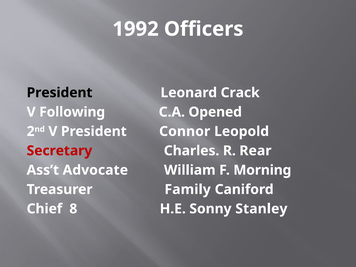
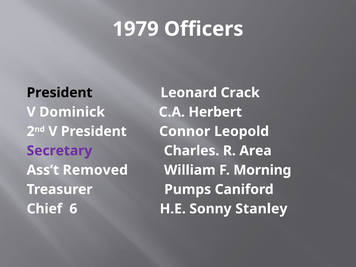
1992: 1992 -> 1979 (136, 29)
Following: Following -> Dominick (72, 112)
Opened: Opened -> Herbert (215, 112)
Secretary colour: red -> purple (59, 151)
Rear: Rear -> Area (256, 151)
Advocate: Advocate -> Removed (95, 170)
Family: Family -> Pumps (188, 189)
8: 8 -> 6 (73, 209)
